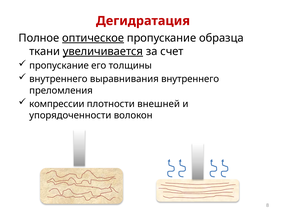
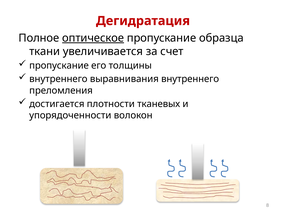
увеличивается underline: present -> none (103, 51)
компрессии: компрессии -> достигается (57, 104)
внешней: внешней -> тканевых (159, 104)
